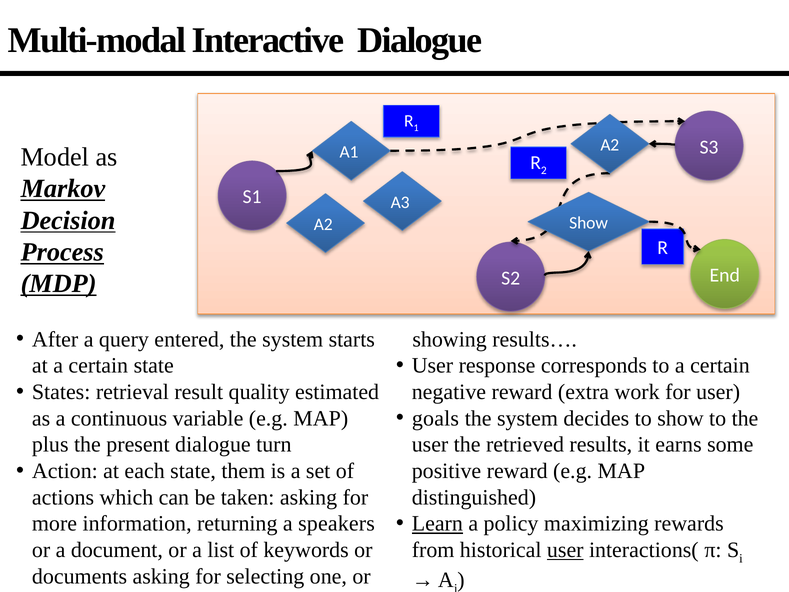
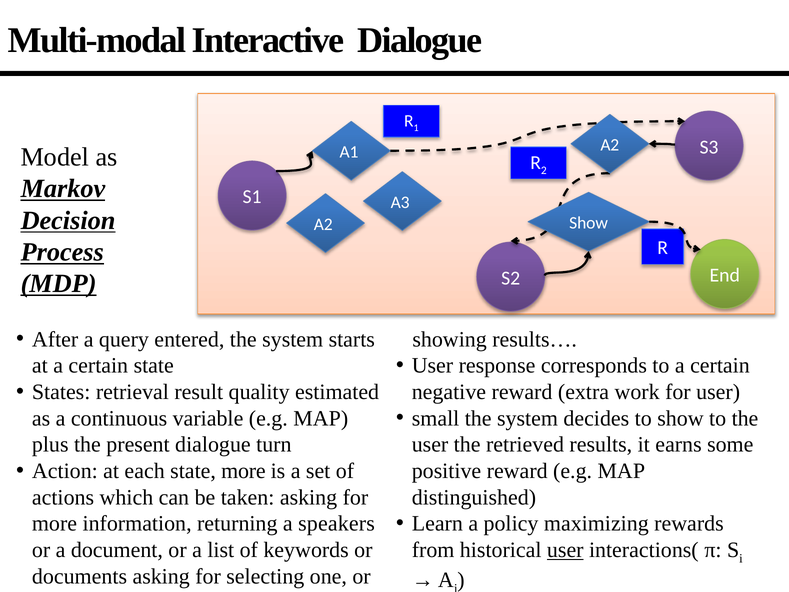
goals: goals -> small (436, 418)
state them: them -> more (243, 471)
Learn underline: present -> none (437, 523)
